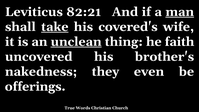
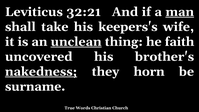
82:21: 82:21 -> 32:21 (84, 12)
take underline: present -> none (55, 27)
covered's: covered's -> keepers's (128, 27)
nakedness underline: none -> present (41, 72)
even: even -> horn (149, 72)
offerings: offerings -> surname (35, 86)
